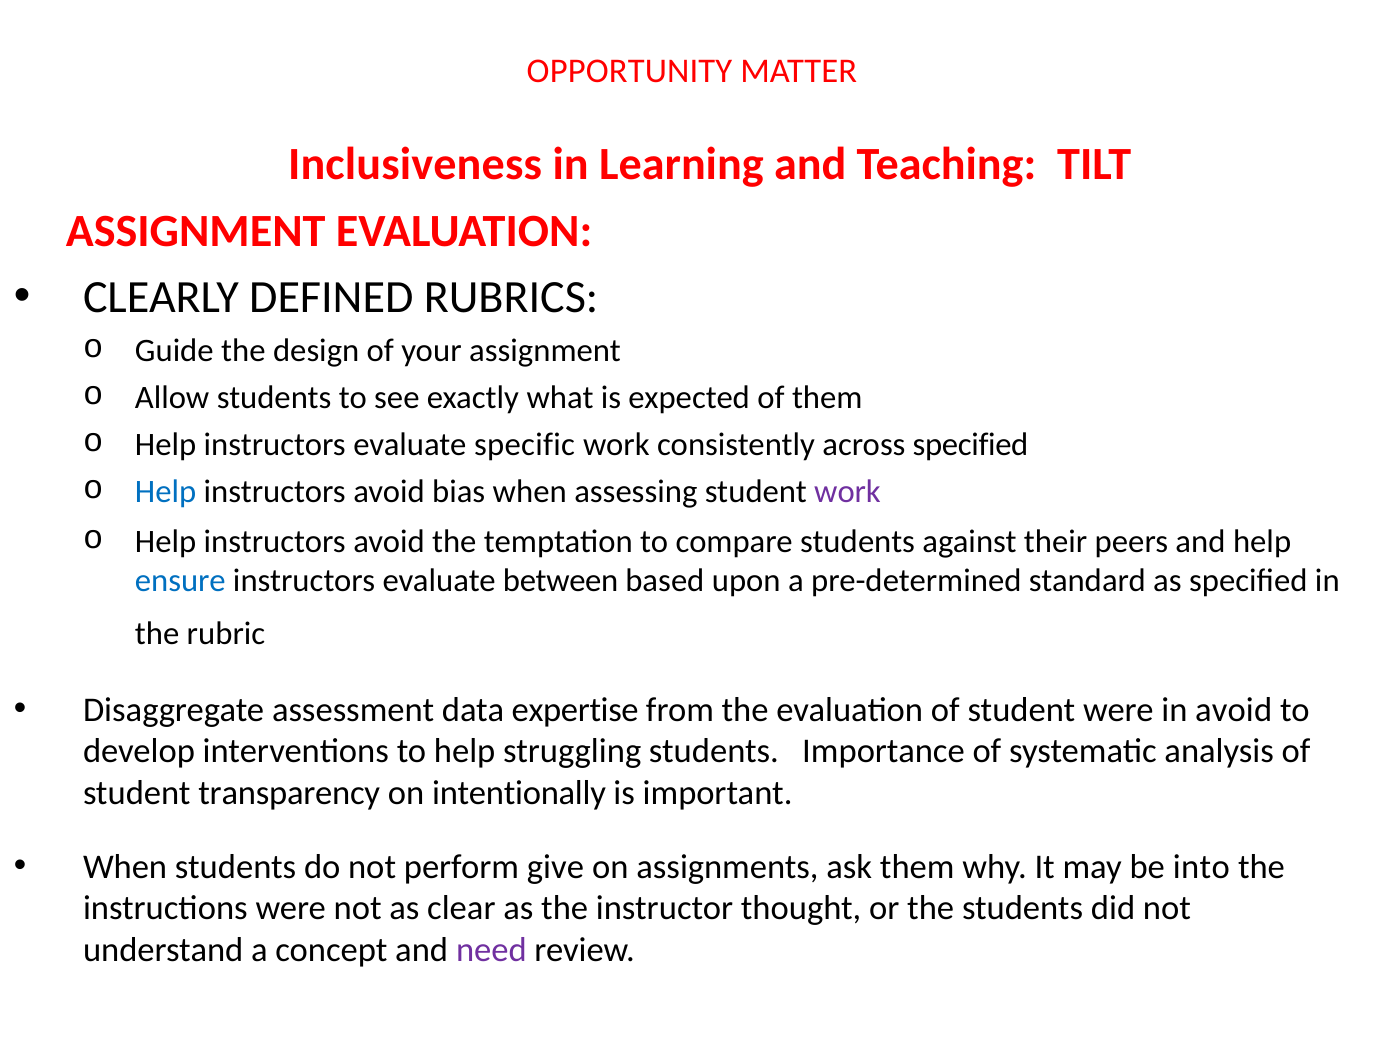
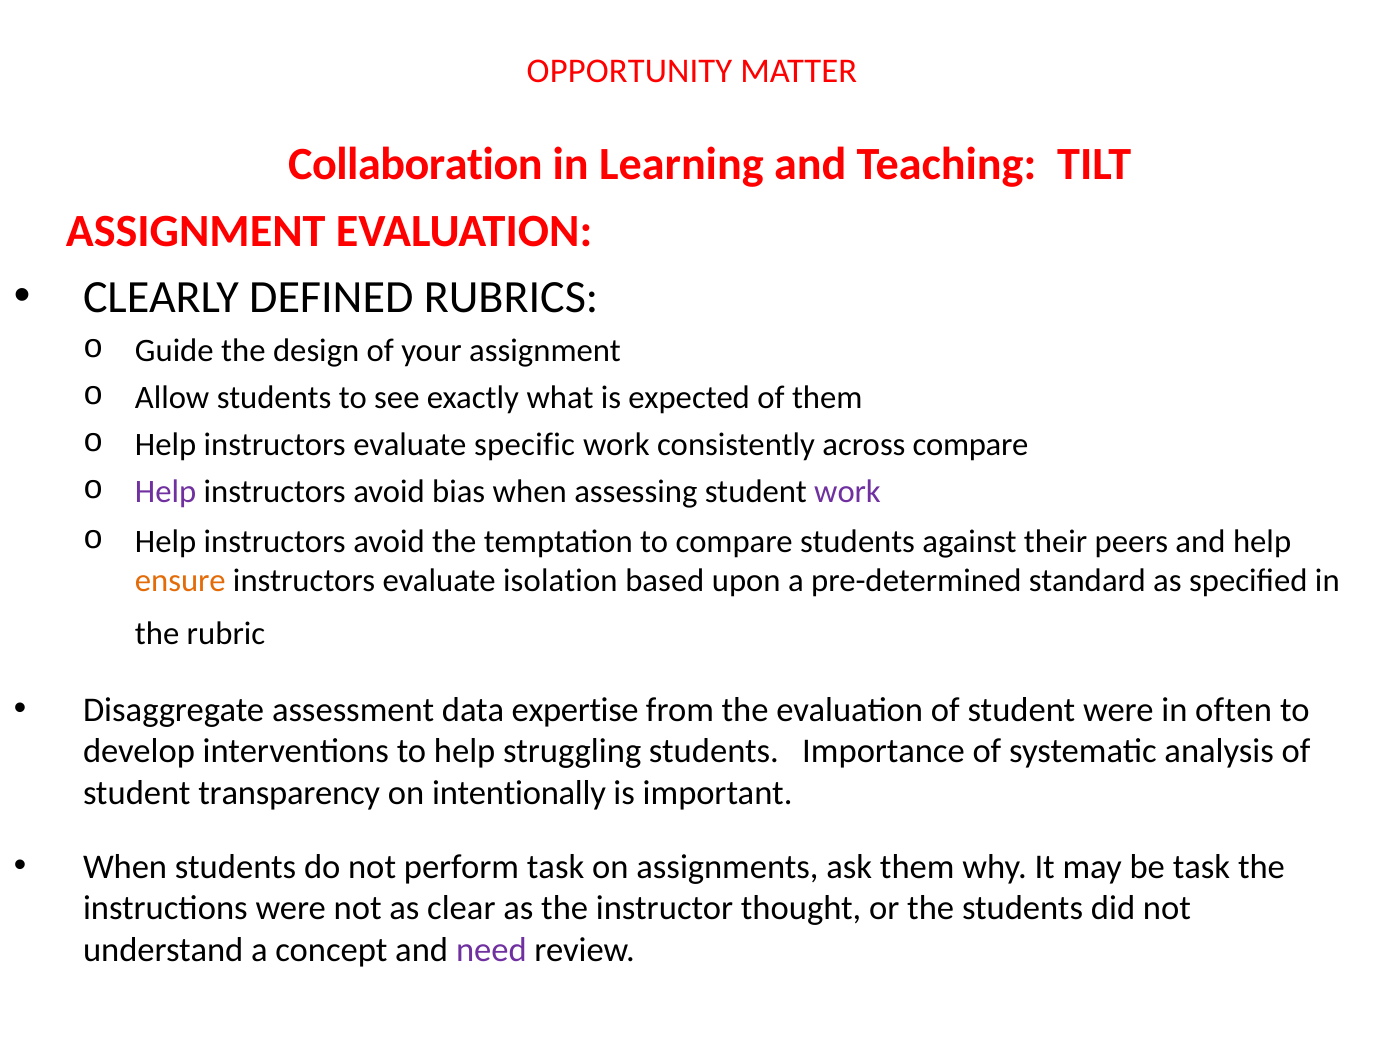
Inclusiveness: Inclusiveness -> Collaboration (415, 165)
across specified: specified -> compare (971, 445)
Help colour: blue -> purple (166, 492)
ensure colour: blue -> orange (180, 581)
between: between -> isolation (560, 581)
in avoid: avoid -> often (1234, 710)
perform give: give -> task (556, 867)
be into: into -> task (1201, 867)
